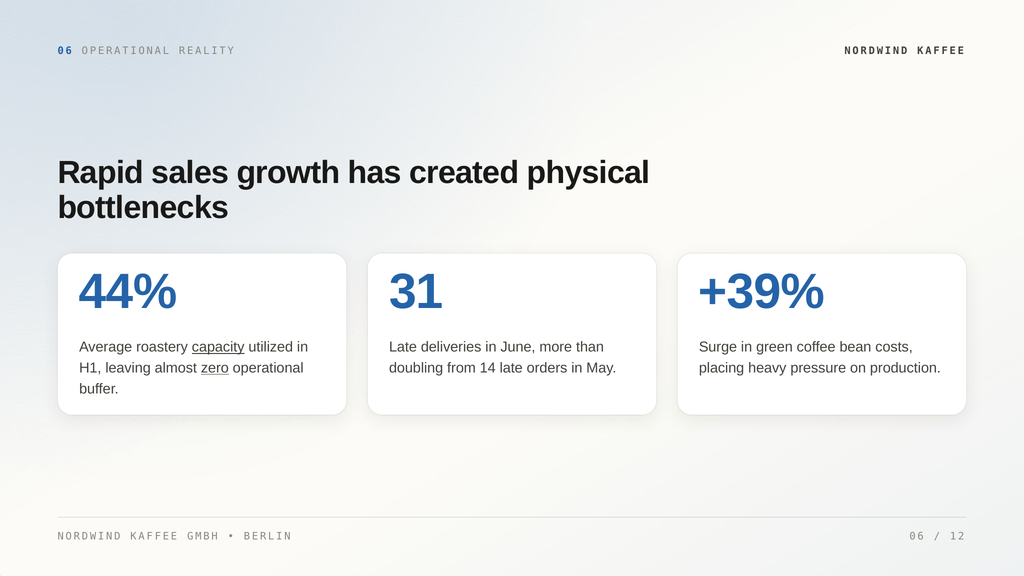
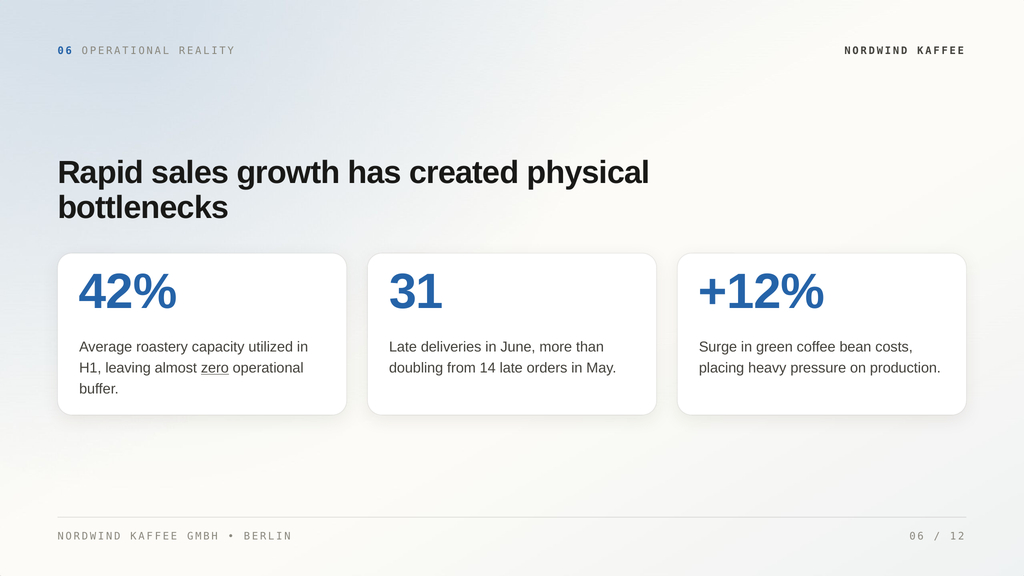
44%: 44% -> 42% (128, 292)
+39%: +39% -> +12% (762, 292)
capacity underline: present -> none (218, 347)
